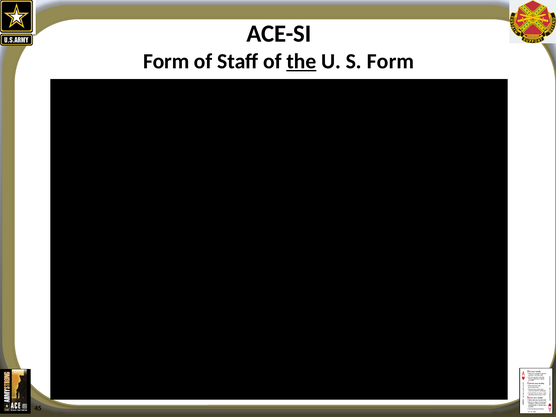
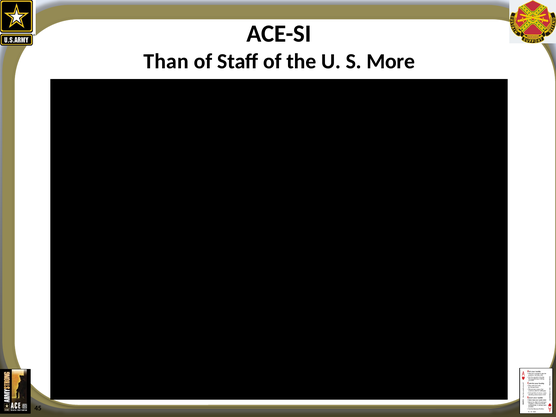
Form: Form -> Than (166, 61)
the underline: present -> none (301, 61)
S Form: Form -> More (391, 61)
